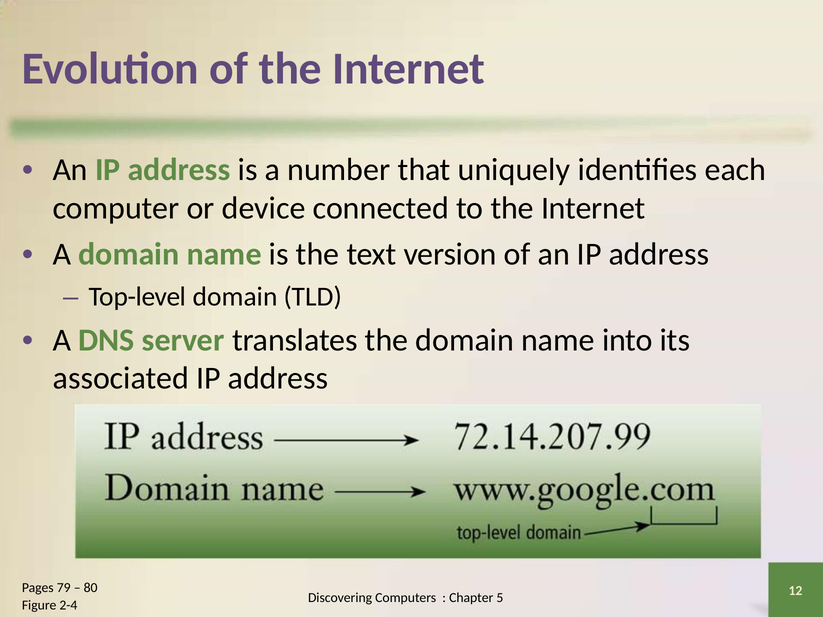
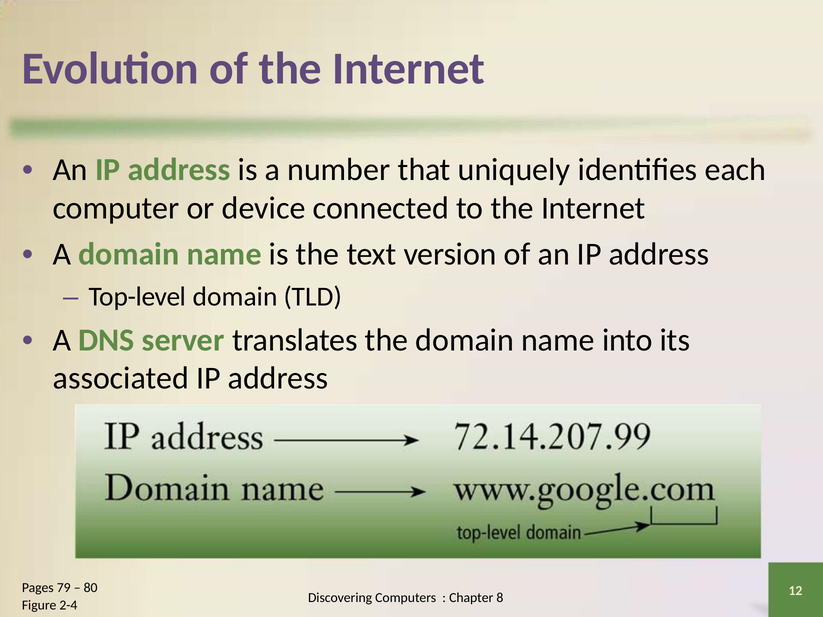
5: 5 -> 8 (500, 598)
